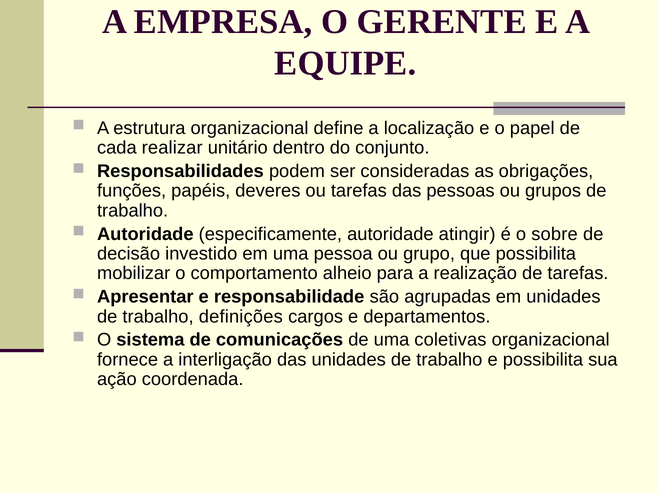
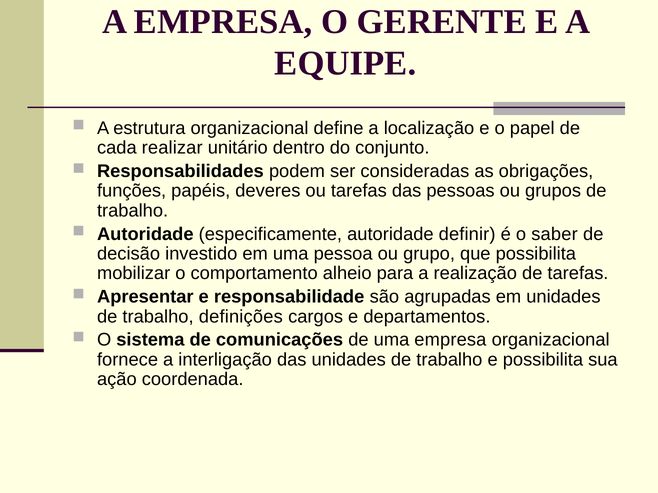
atingir: atingir -> definir (467, 234)
sobre: sobre -> saber (554, 234)
uma coletivas: coletivas -> empresa (450, 340)
